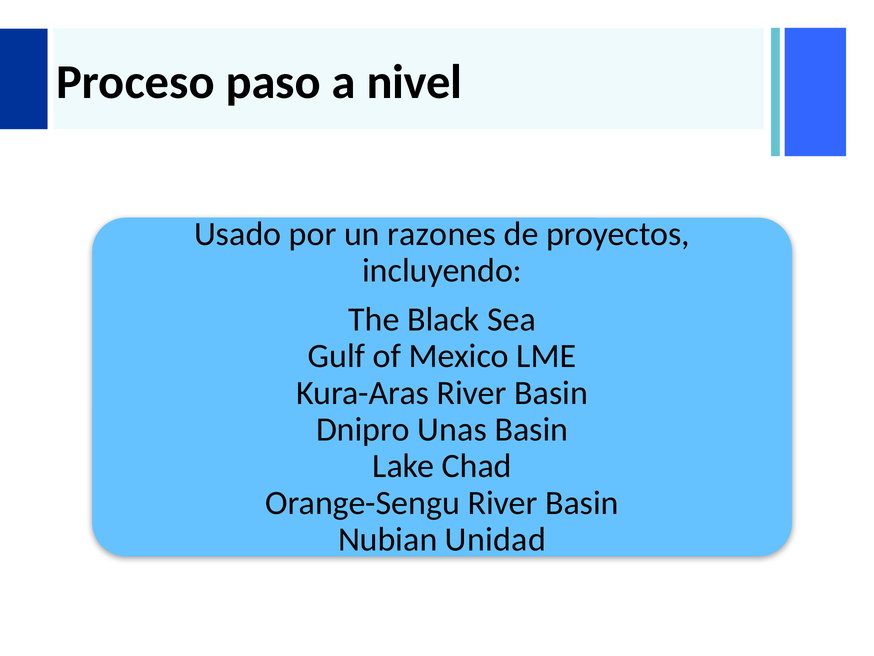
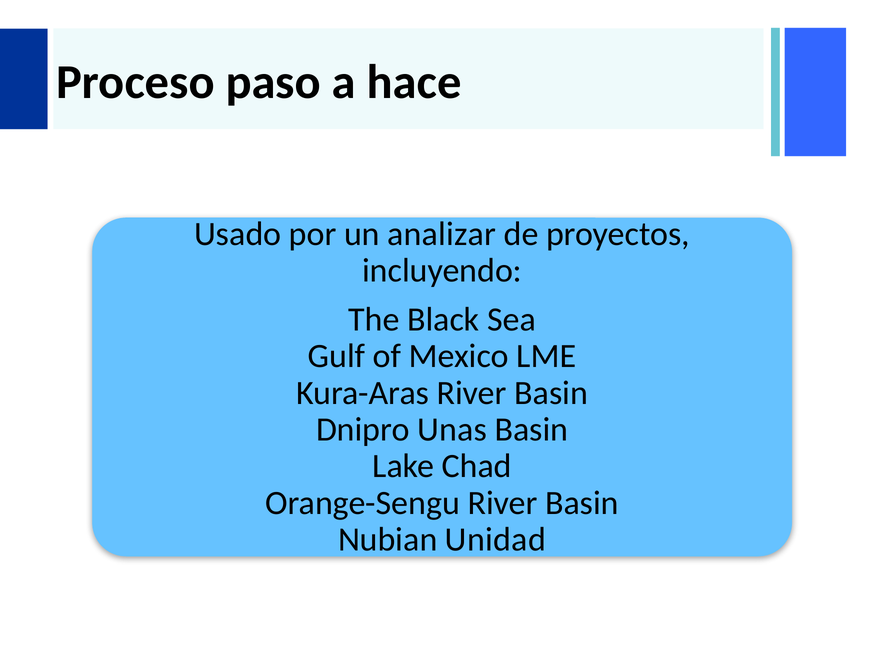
nivel: nivel -> hace (414, 82)
razones: razones -> analizar (442, 234)
